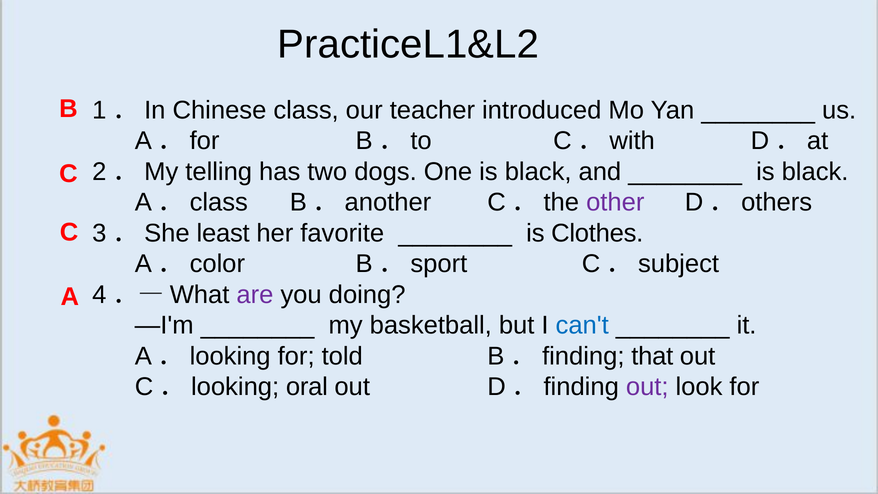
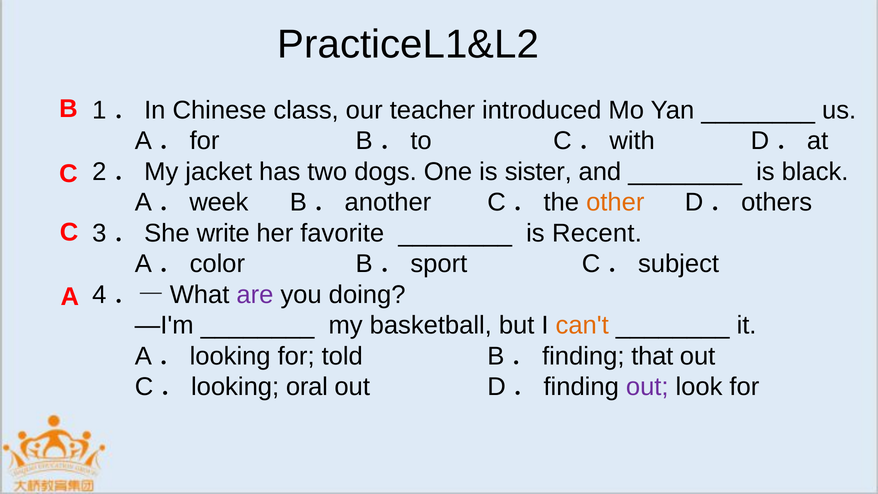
telling: telling -> jacket (219, 172)
One is black: black -> sister (538, 172)
class: class -> week (219, 202)
other colour: purple -> orange (615, 202)
least: least -> write (223, 233)
Clothes: Clothes -> Recent (597, 233)
can't colour: blue -> orange (582, 325)
